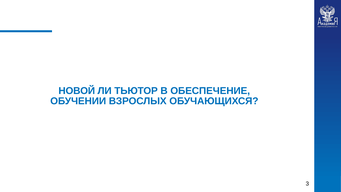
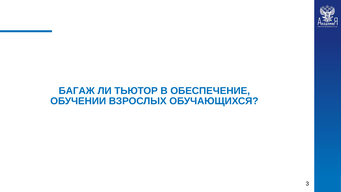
НОВОЙ: НОВОЙ -> БАГАЖ (77, 91)
